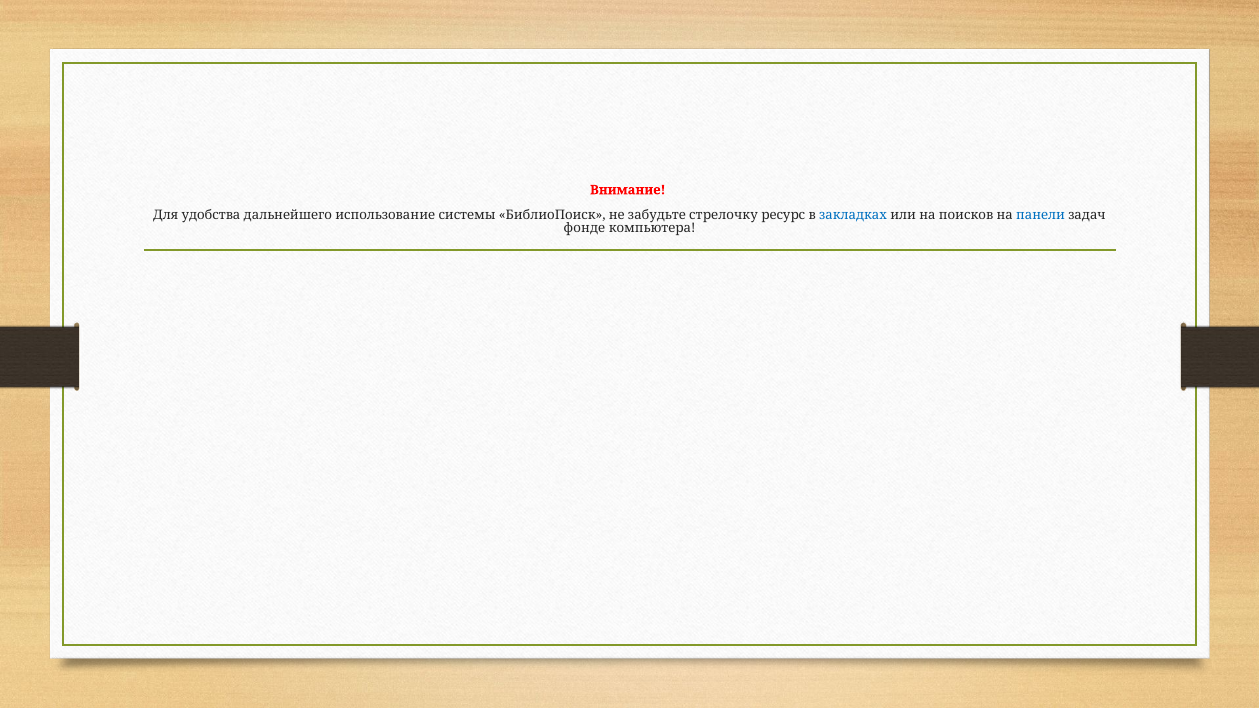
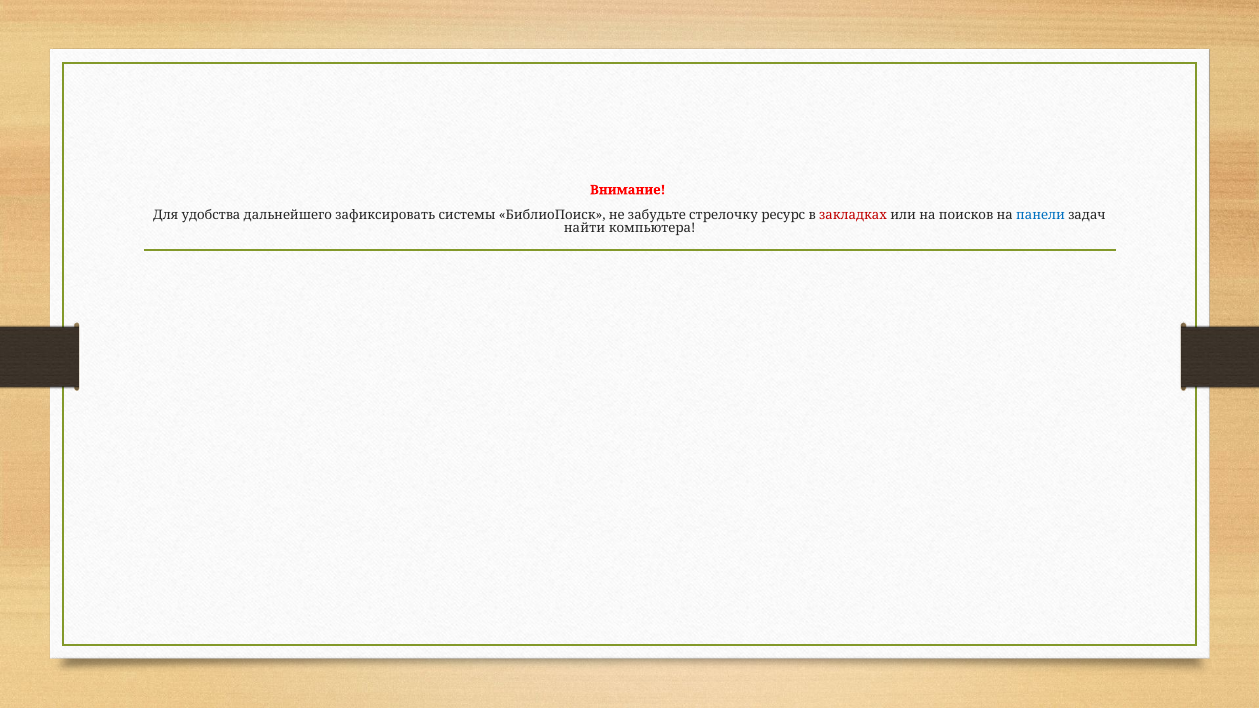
использование: использование -> зафиксировать (385, 215)
закладках colour: blue -> red (853, 215)
фонде: фонде -> найти (584, 228)
